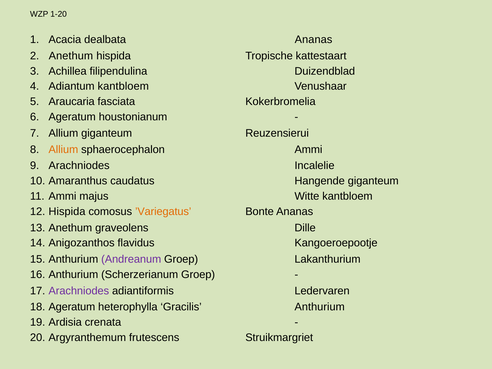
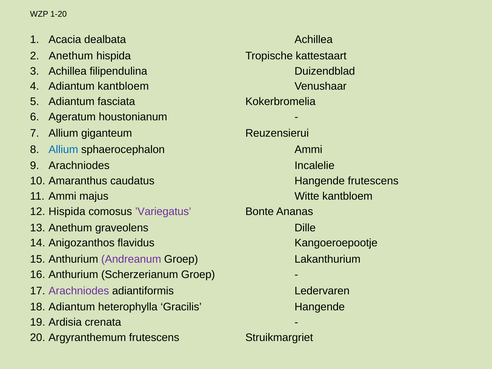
dealbata Ananas: Ananas -> Achillea (314, 40)
Araucaria: Araucaria -> Adiantum (72, 102)
Allium colour: orange -> blue (63, 149)
Hangende giganteum: giganteum -> frutescens (373, 181)
’Variegatus colour: orange -> purple (163, 212)
Ageratum: Ageratum -> Adiantum (72, 307)
Gracilis Anthurium: Anthurium -> Hangende (320, 307)
